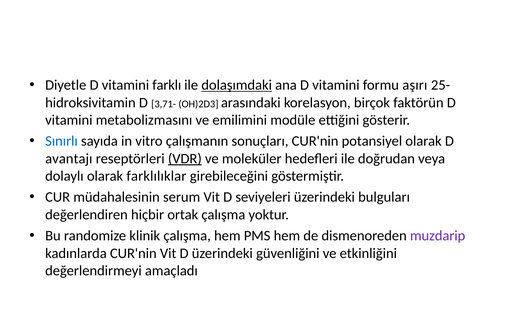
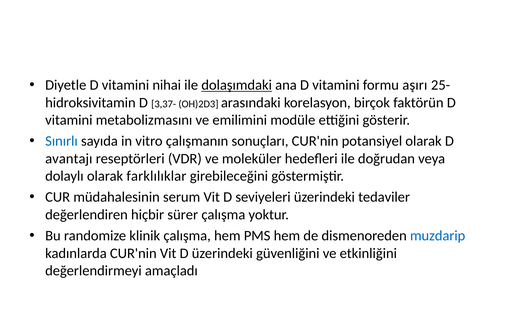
farklı: farklı -> nihai (167, 85)
3,71-: 3,71- -> 3,37- (164, 104)
VDR underline: present -> none (185, 159)
bulguları: bulguları -> tedaviler (384, 197)
ortak: ortak -> sürer (183, 215)
muzdarip colour: purple -> blue (438, 236)
